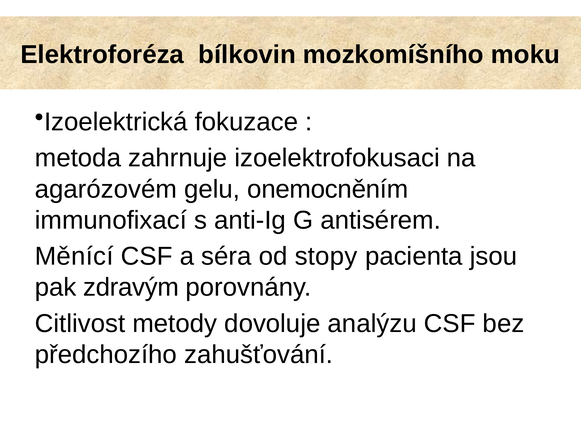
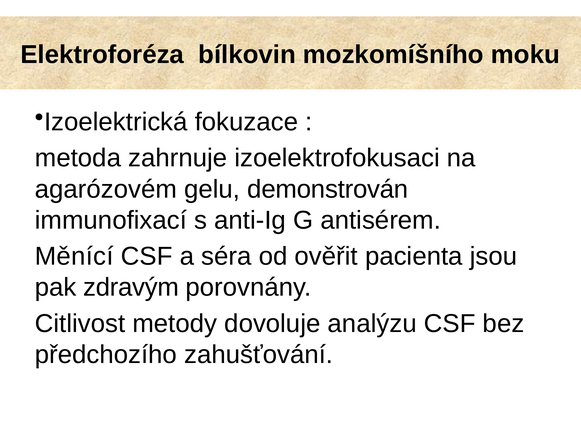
onemocněním: onemocněním -> demonstrován (328, 189)
stopy: stopy -> ověřit (326, 256)
